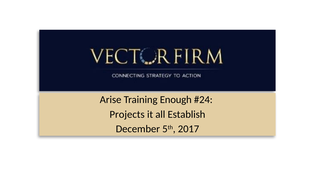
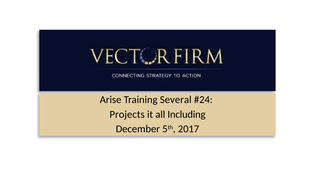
Enough: Enough -> Several (176, 100)
Establish: Establish -> Including (187, 114)
